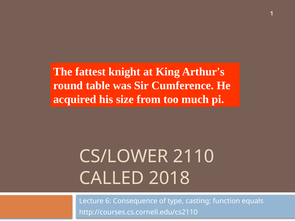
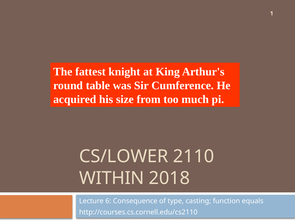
CALLED: CALLED -> WITHIN (112, 178)
